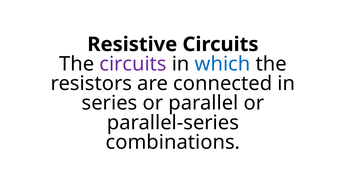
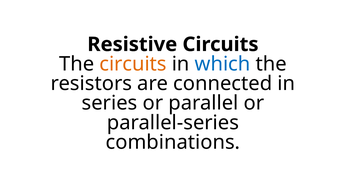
circuits colour: purple -> orange (133, 64)
